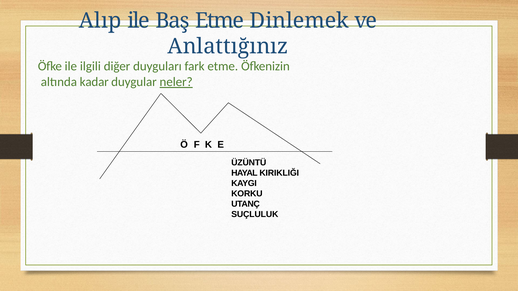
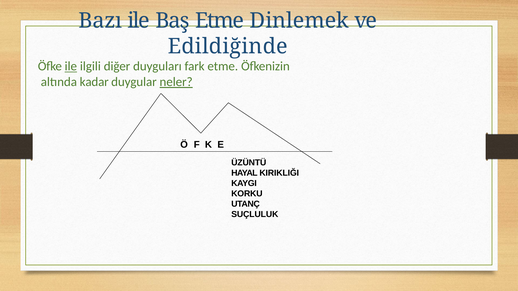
Alıp: Alıp -> Bazı (100, 21)
Anlattığınız: Anlattığınız -> Edildiğinde (228, 47)
ile underline: none -> present (71, 66)
